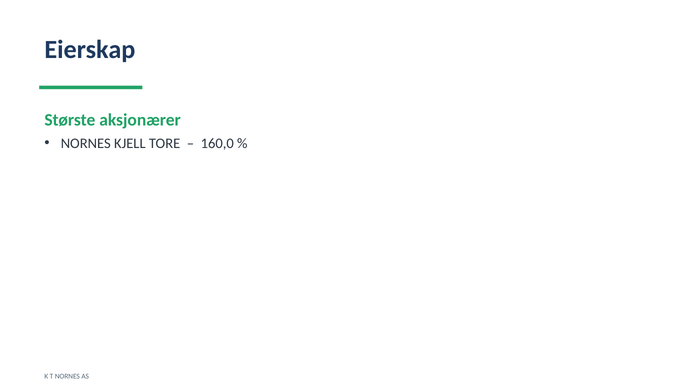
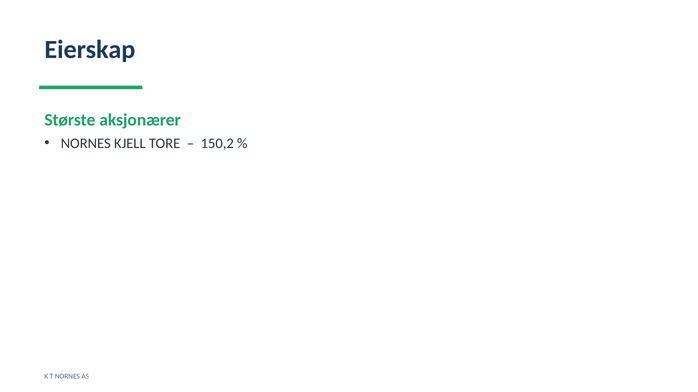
160,0: 160,0 -> 150,2 (217, 144)
